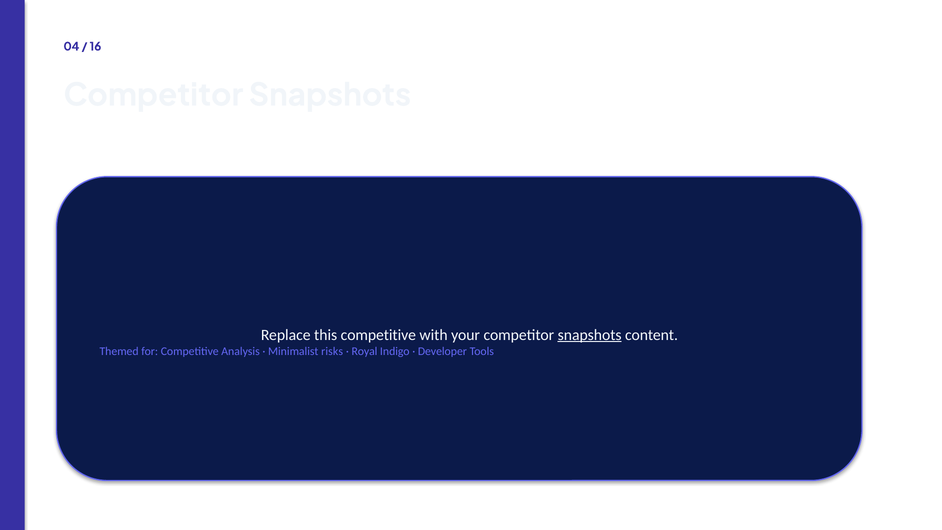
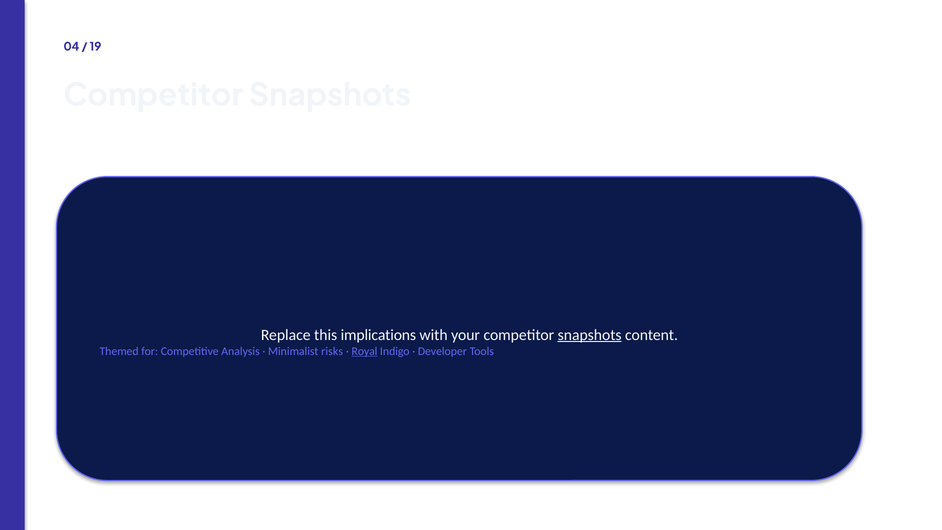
16: 16 -> 19 (95, 47)
this competitive: competitive -> implications (378, 335)
Royal underline: none -> present (364, 351)
